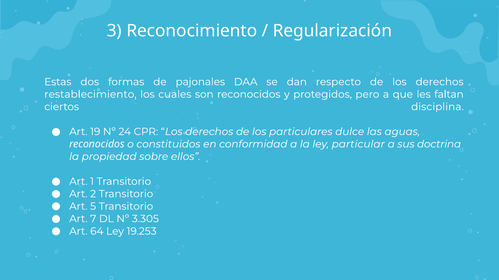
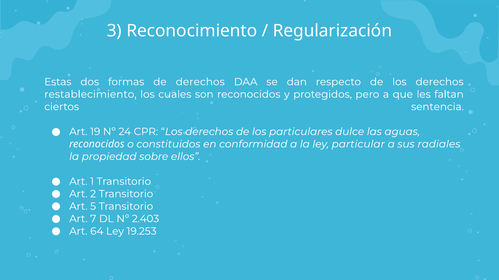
de pajonales: pajonales -> derechos (200, 82)
disciplina: disciplina -> sentencia (438, 107)
doctrina: doctrina -> radiales (439, 144)
3.305: 3.305 -> 2.403 (145, 219)
